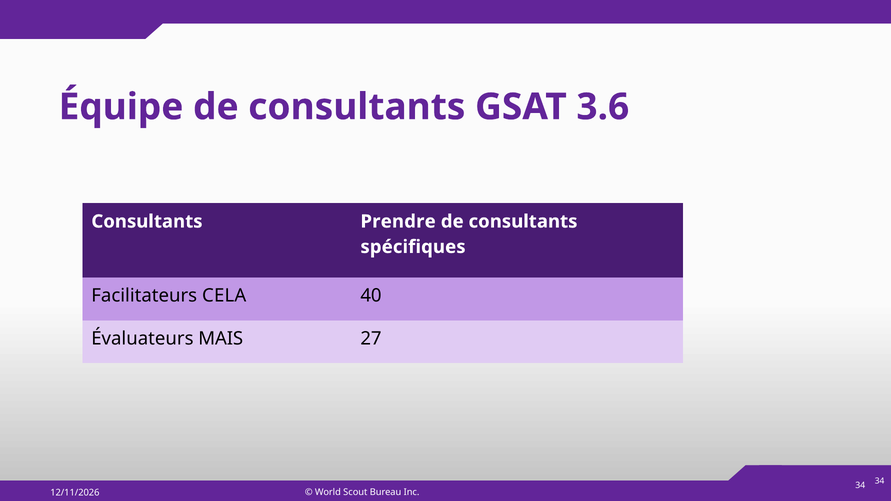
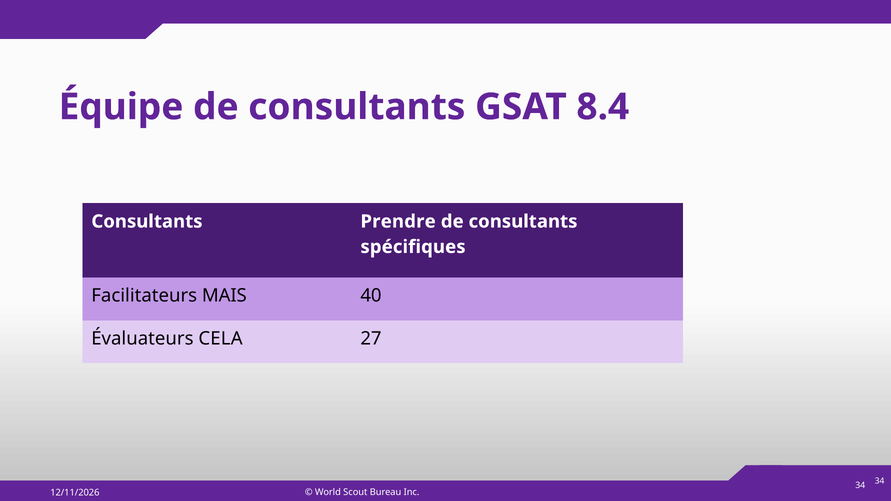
3.6: 3.6 -> 8.4 (603, 107)
CELA: CELA -> MAIS (224, 296)
MAIS: MAIS -> CELA (221, 339)
